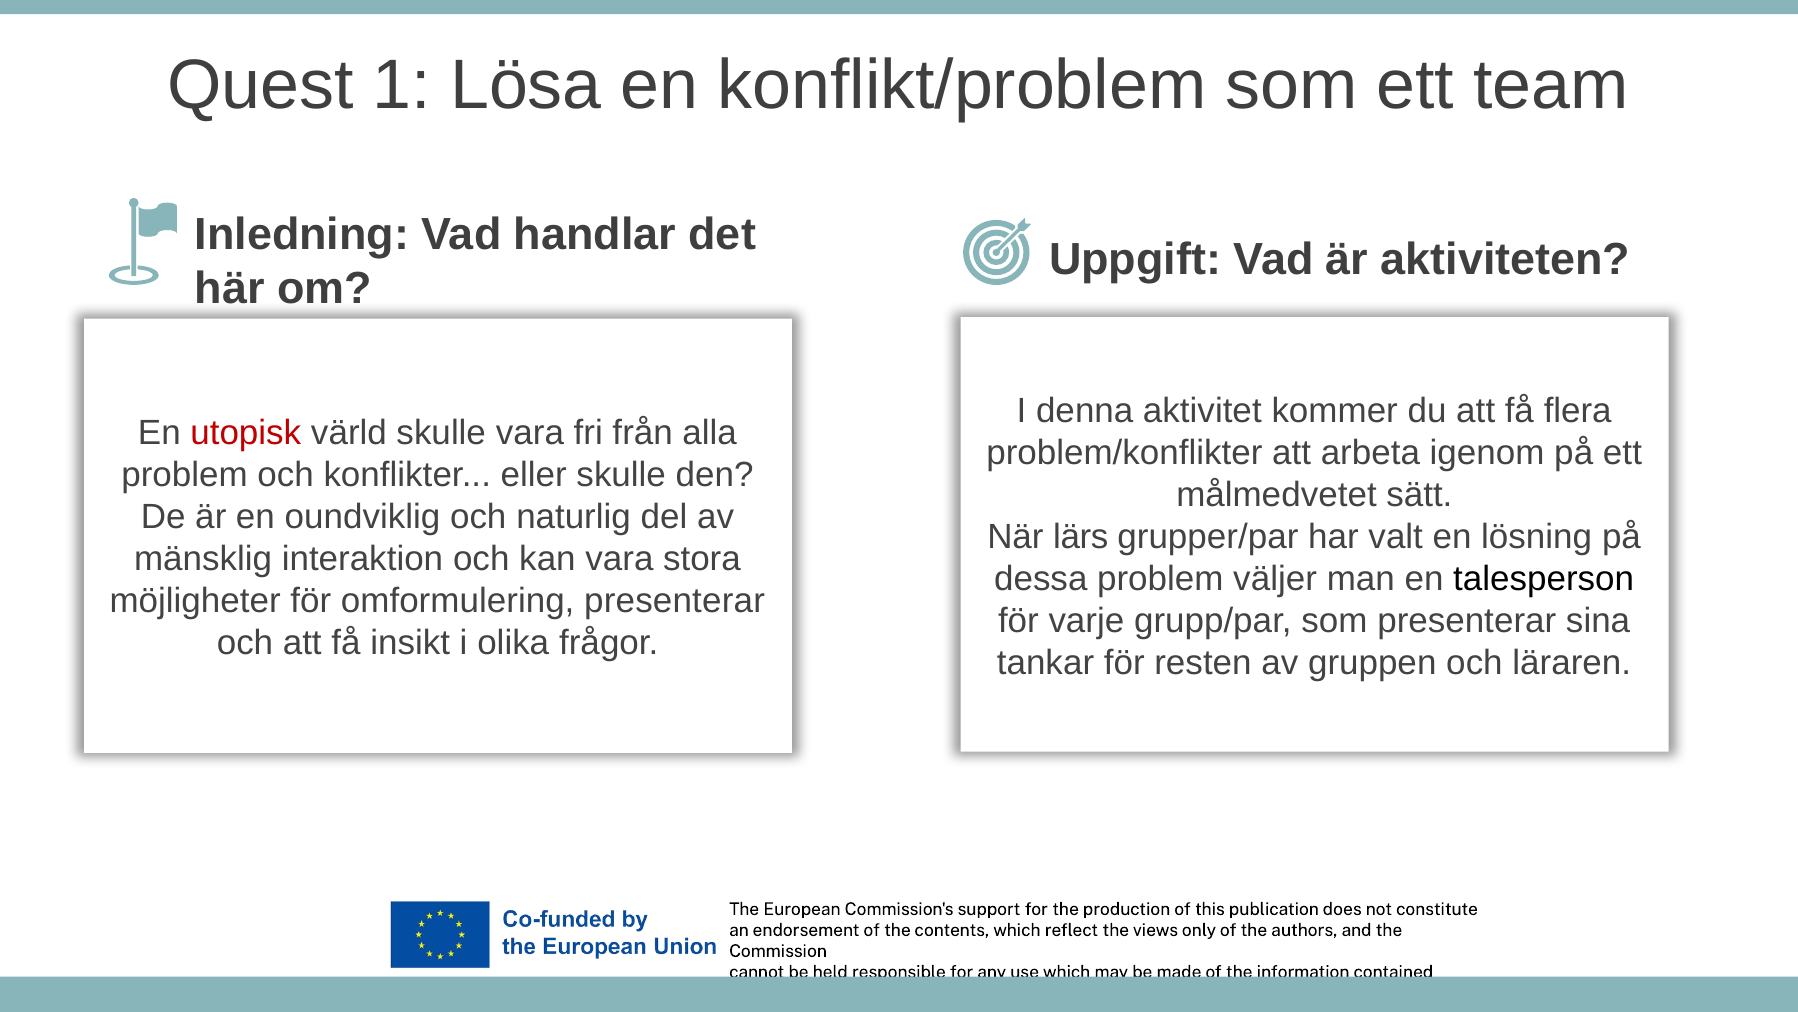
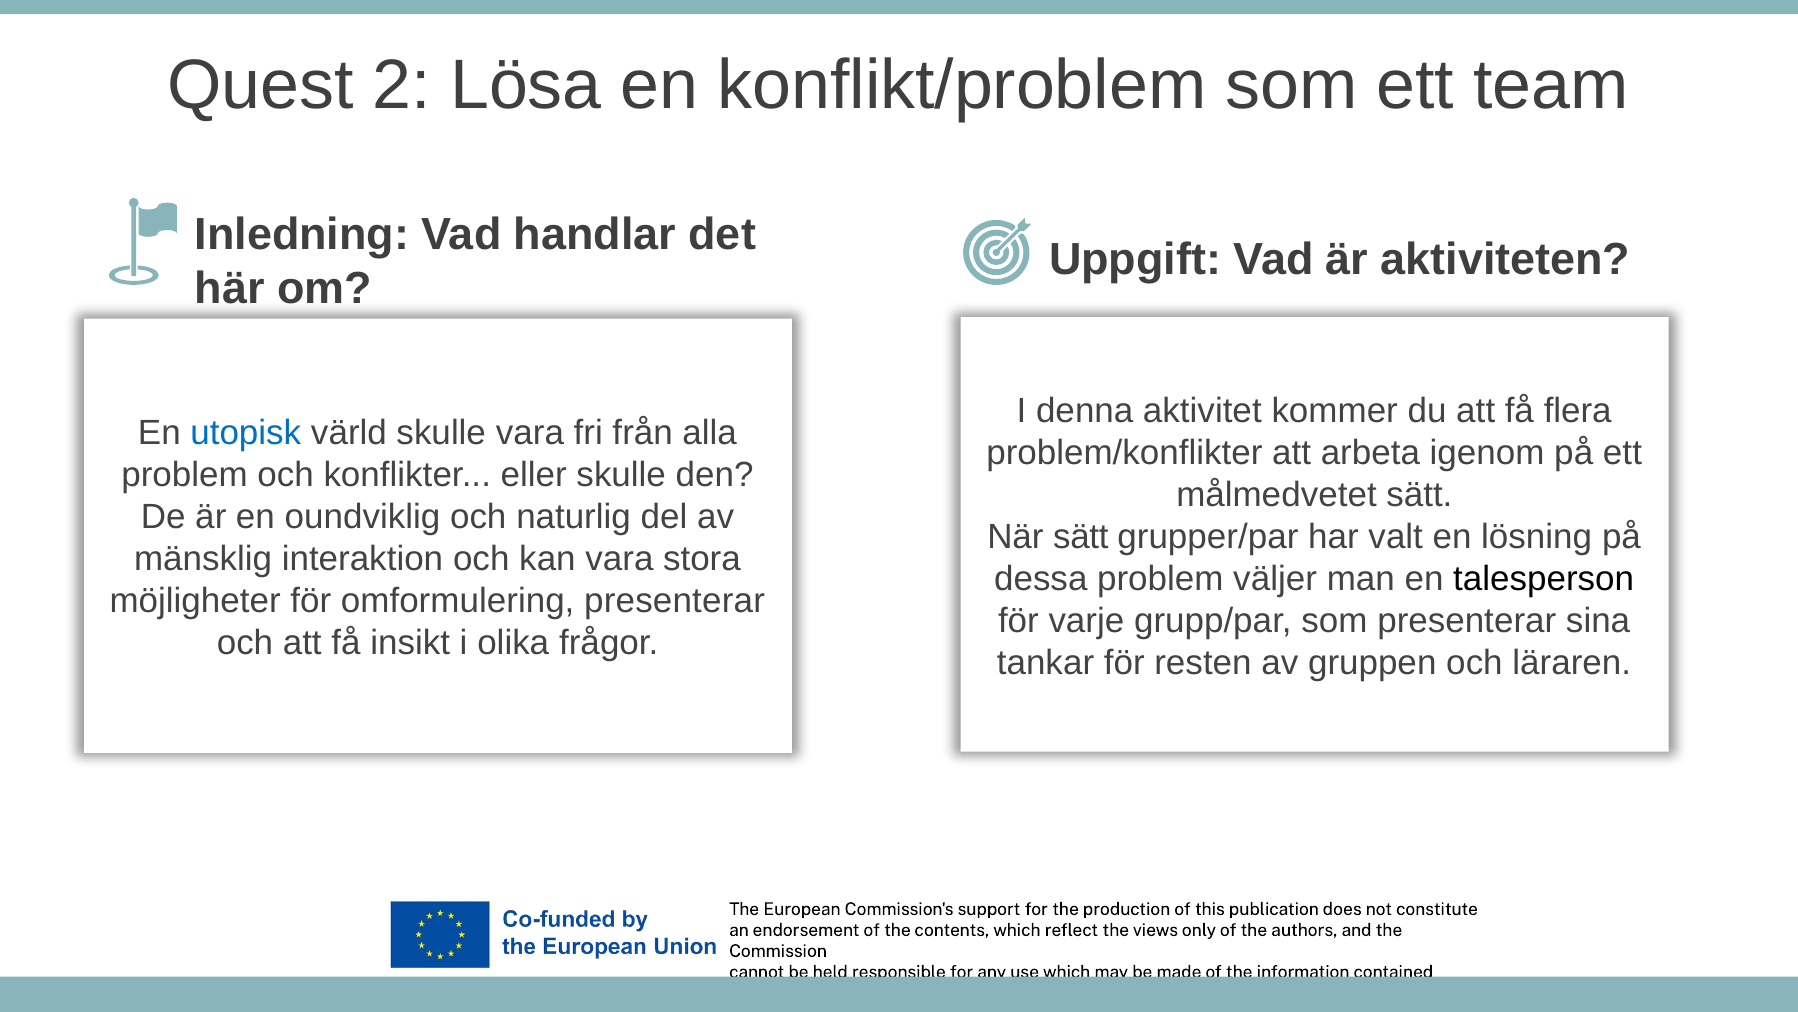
1: 1 -> 2 (402, 86)
utopisk colour: red -> blue (246, 433)
När lärs: lärs -> sätt (1081, 537)
